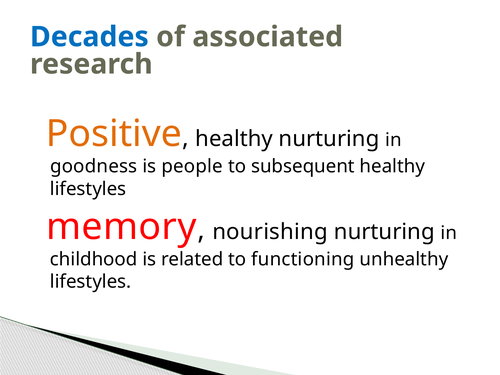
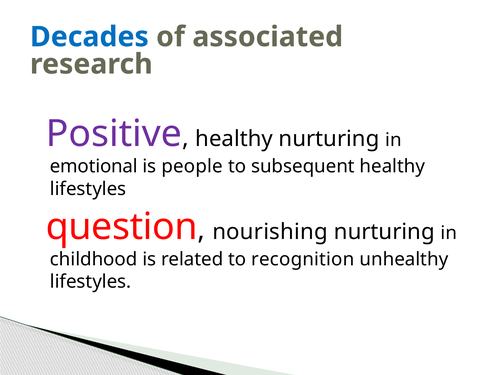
Positive colour: orange -> purple (114, 134)
goodness: goodness -> emotional (94, 166)
memory: memory -> question (122, 227)
functioning: functioning -> recognition (303, 259)
